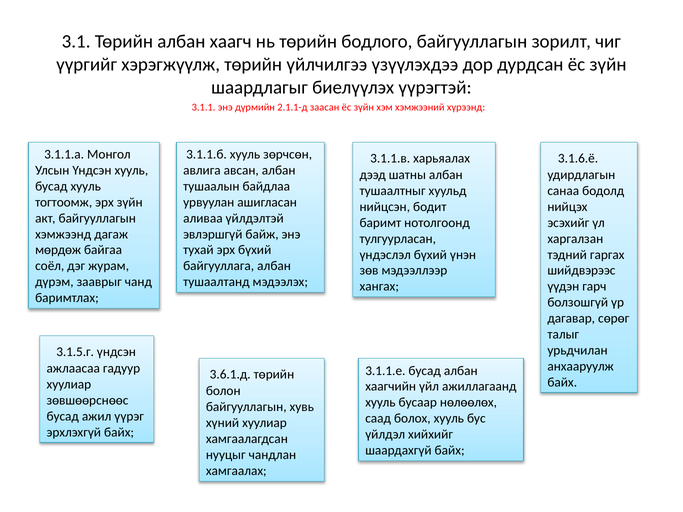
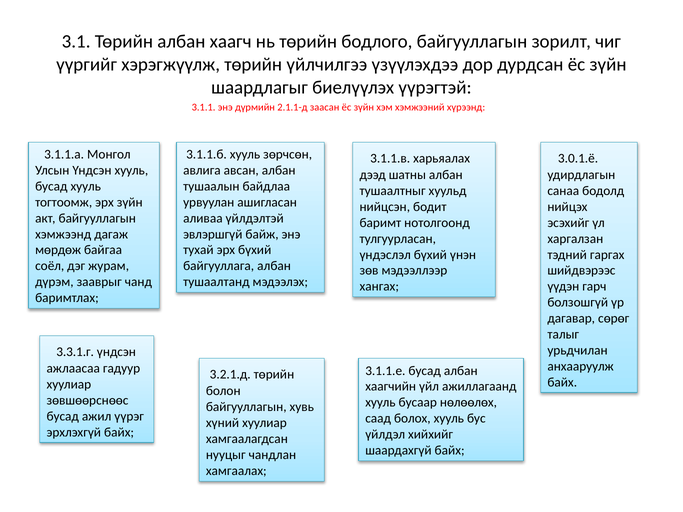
3.1.6.ё: 3.1.6.ё -> 3.0.1.ё (578, 158)
3.1.5.г: 3.1.5.г -> 3.3.1.г (75, 352)
3.6.1.д: 3.6.1.д -> 3.2.1.д (230, 375)
